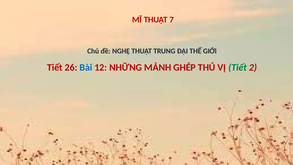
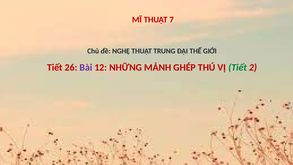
Bài colour: blue -> purple (86, 67)
